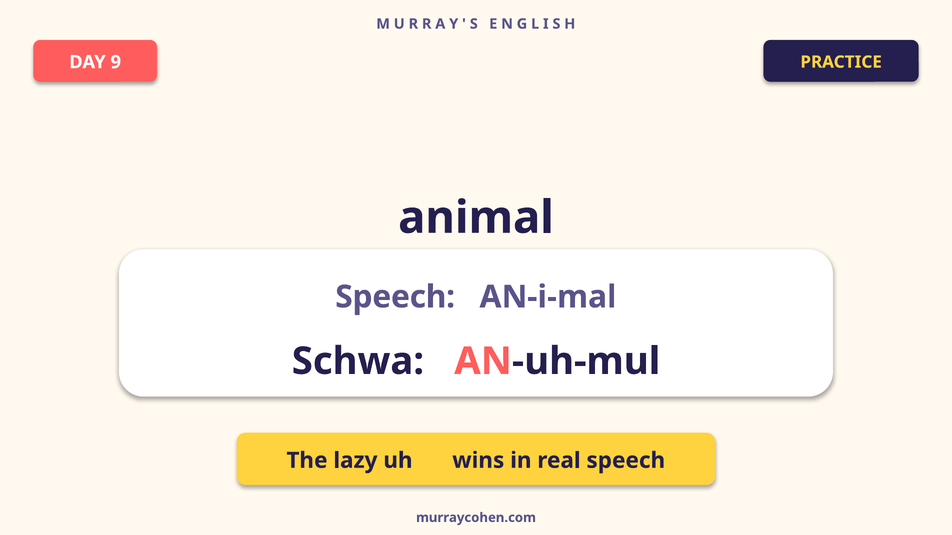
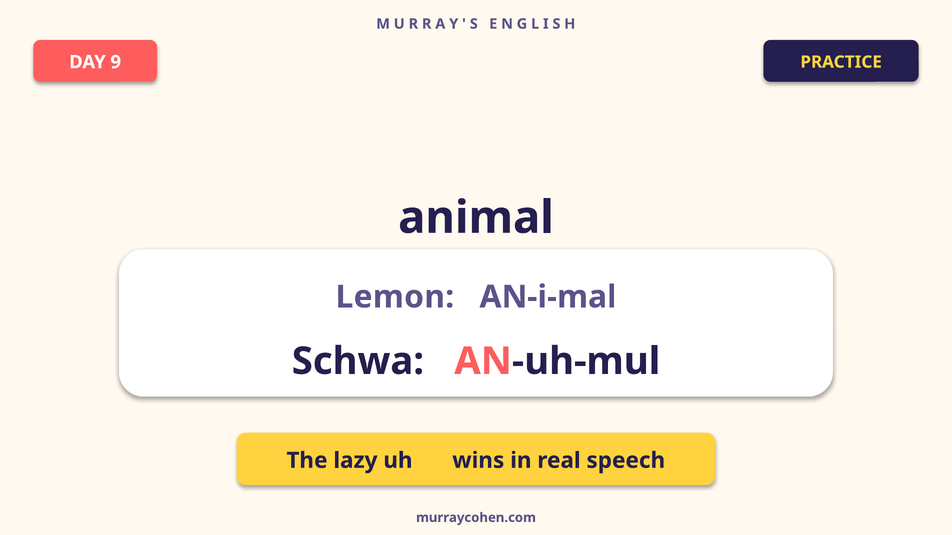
Speech: Speech -> Lemon (395, 297)
